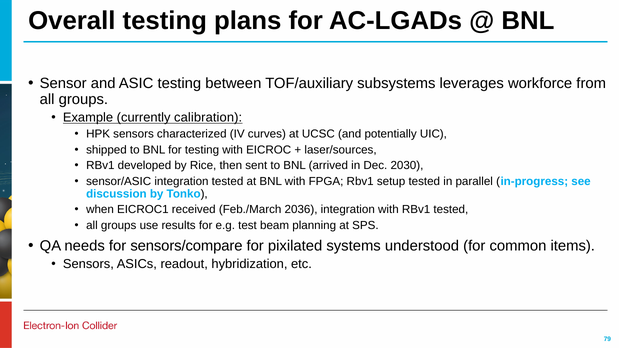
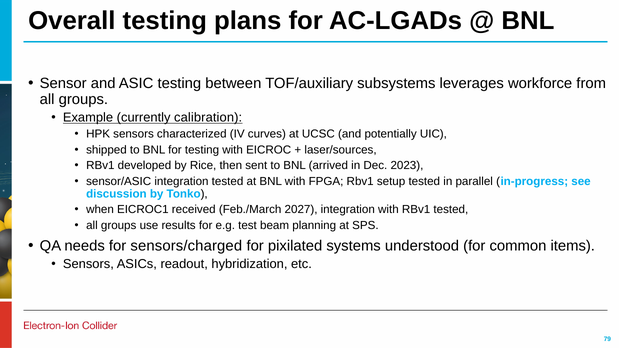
2030: 2030 -> 2023 (407, 166)
2036: 2036 -> 2027 (301, 210)
sensors/compare: sensors/compare -> sensors/charged (186, 246)
